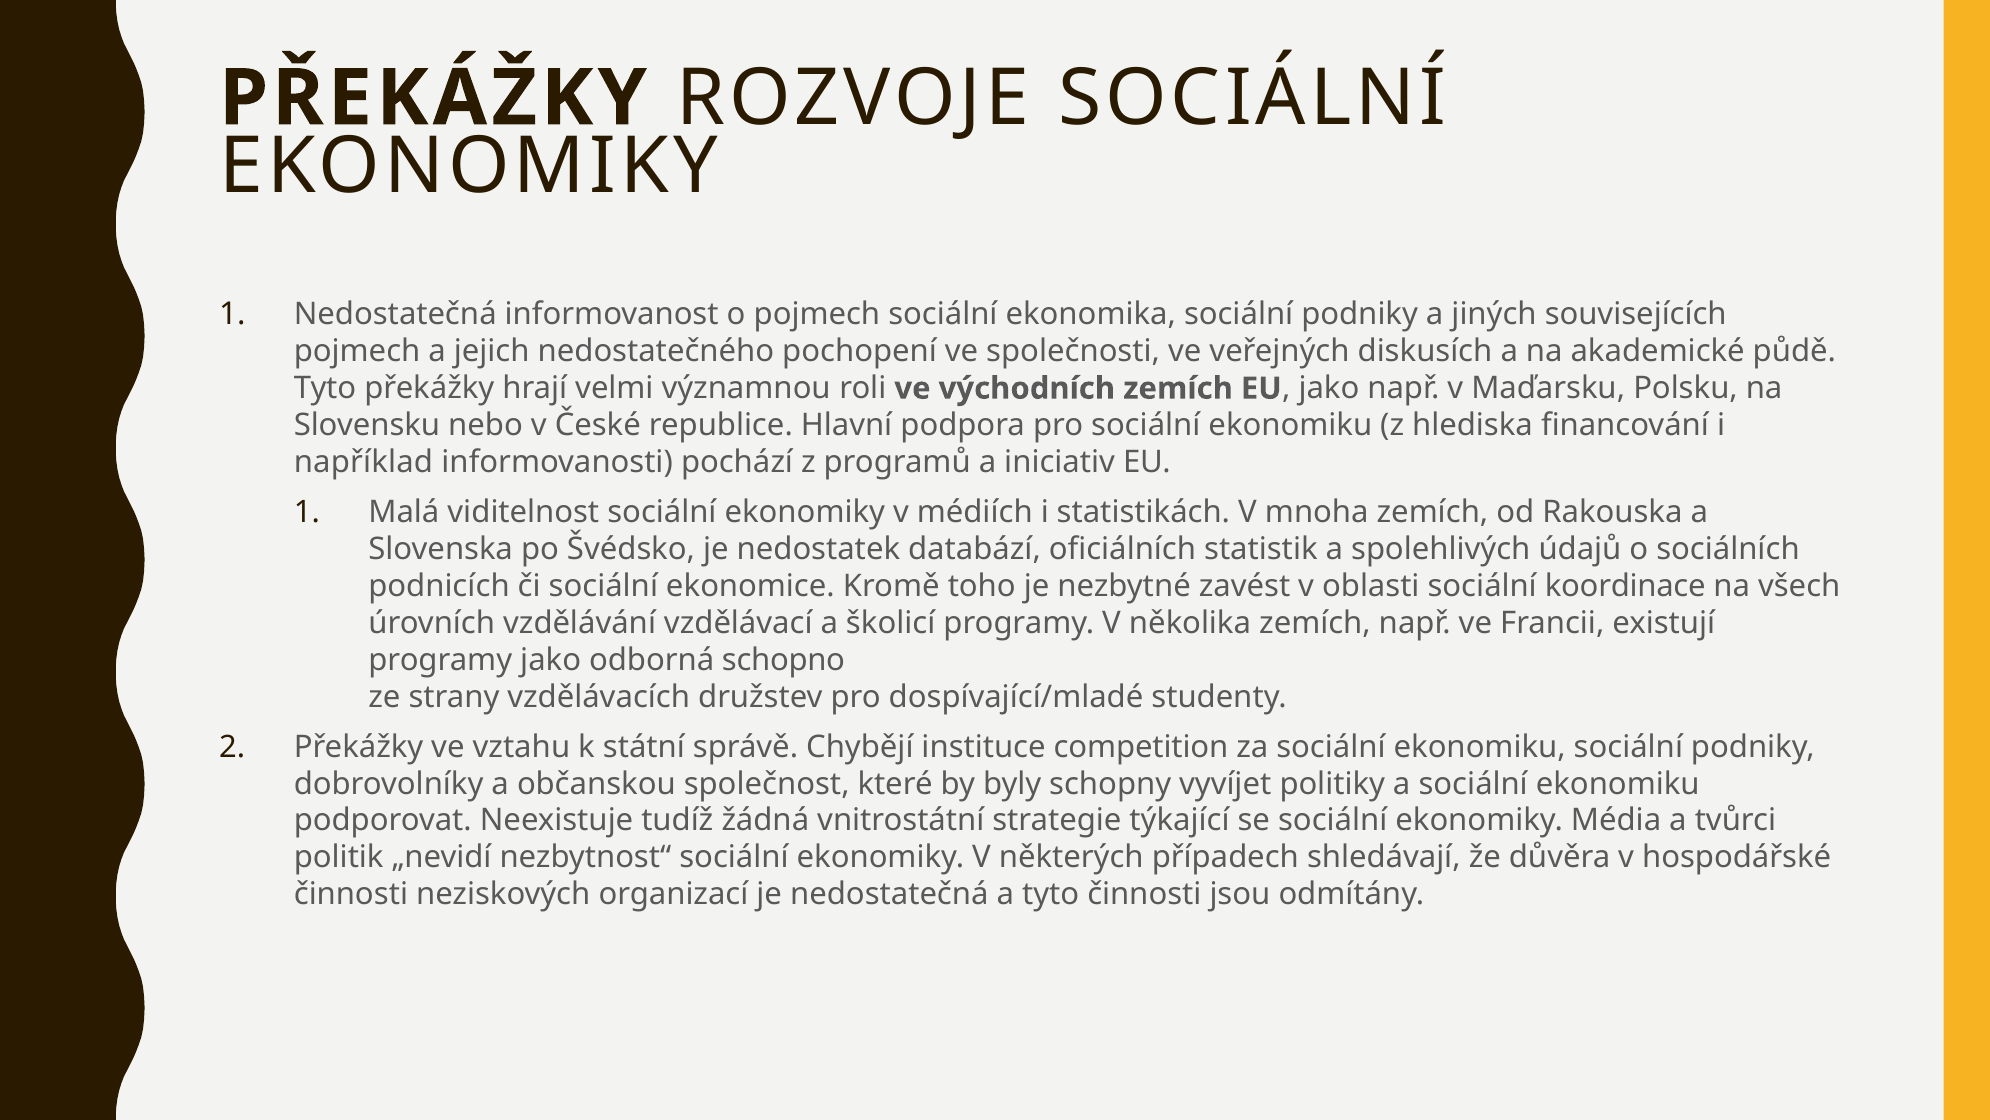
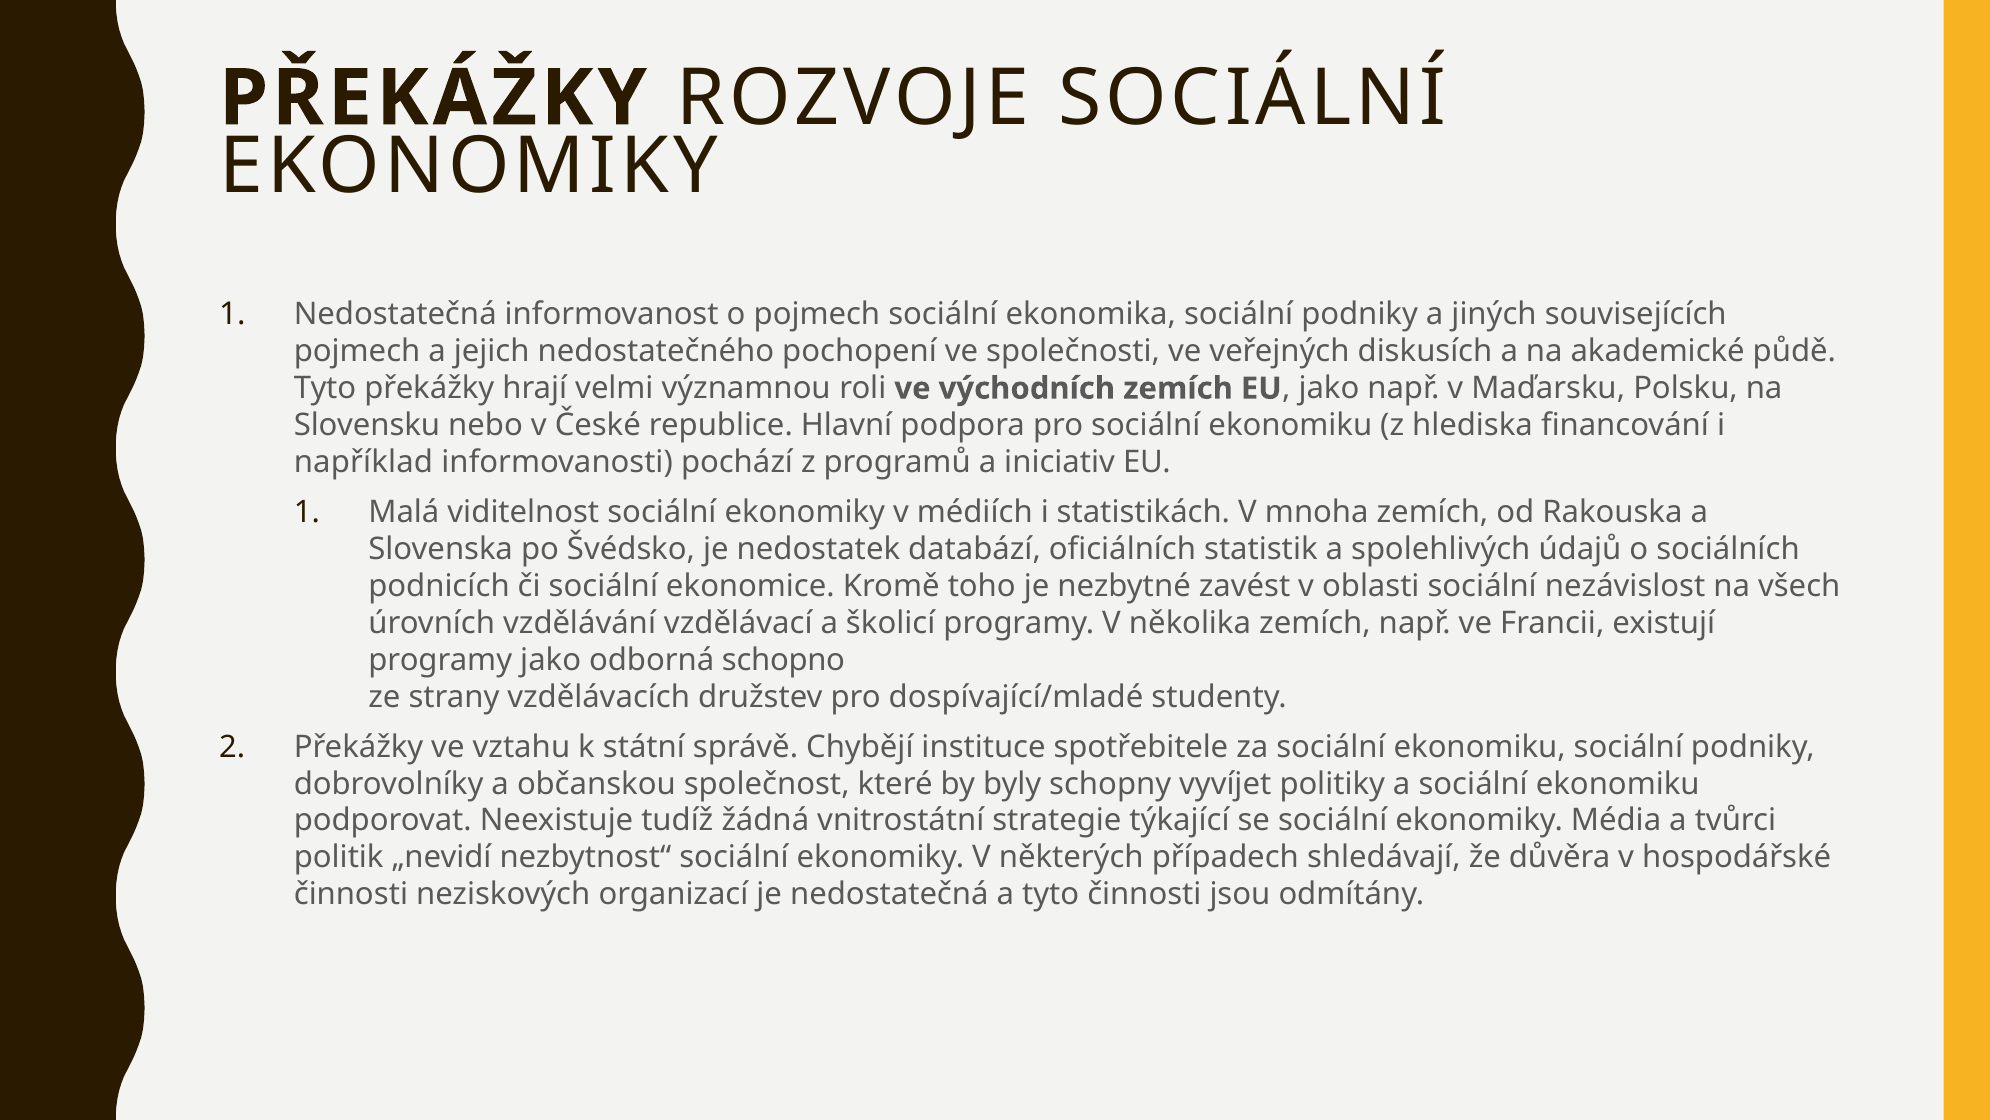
koordinace: koordinace -> nezávislost (1625, 586)
competition: competition -> spotřebitele (1141, 746)
